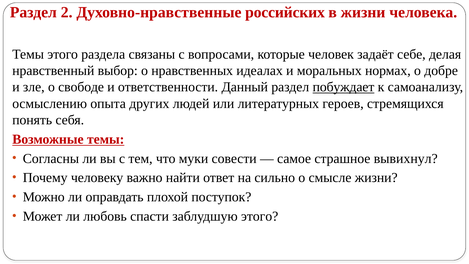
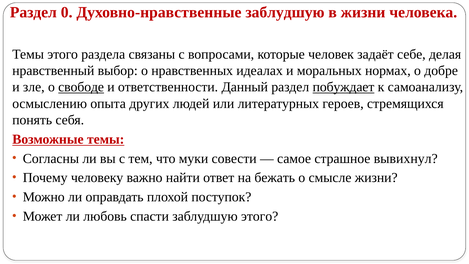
2: 2 -> 0 (67, 12)
Духовно-нравственные российских: российских -> заблудшую (285, 12)
свободе underline: none -> present (81, 87)
сильно: сильно -> бежать (275, 178)
